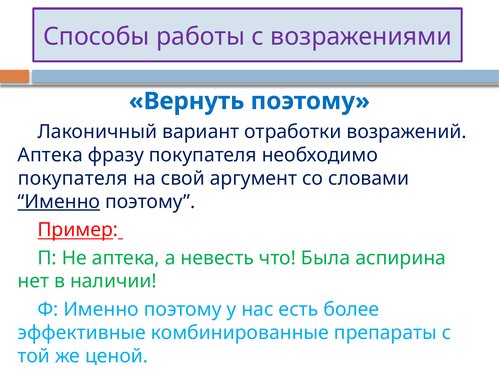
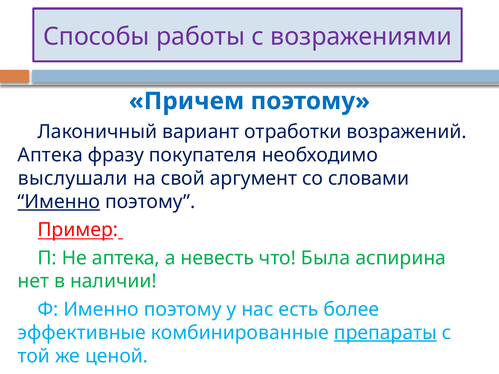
Вернуть: Вернуть -> Причем (187, 101)
покупателя: покупателя -> выслушали (73, 179)
препараты underline: none -> present (385, 333)
